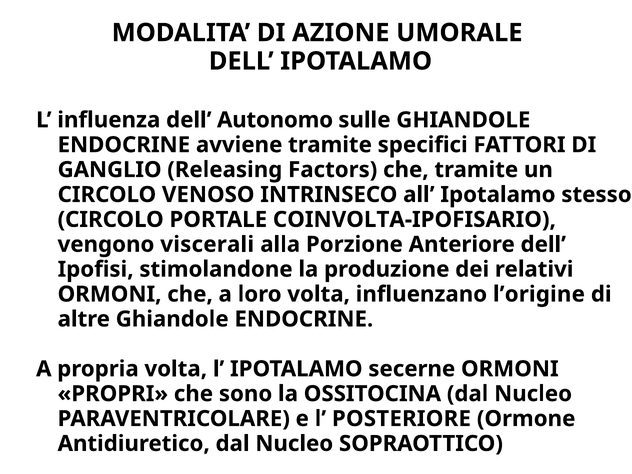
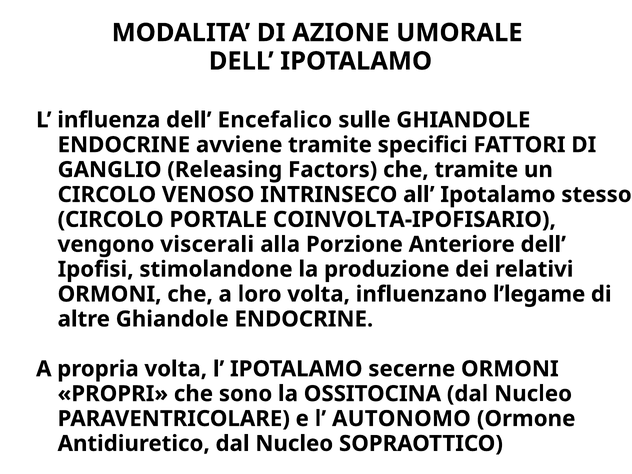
Autonomo: Autonomo -> Encefalico (275, 120)
l’origine: l’origine -> l’legame (539, 294)
POSTERIORE: POSTERIORE -> AUTONOMO (401, 419)
